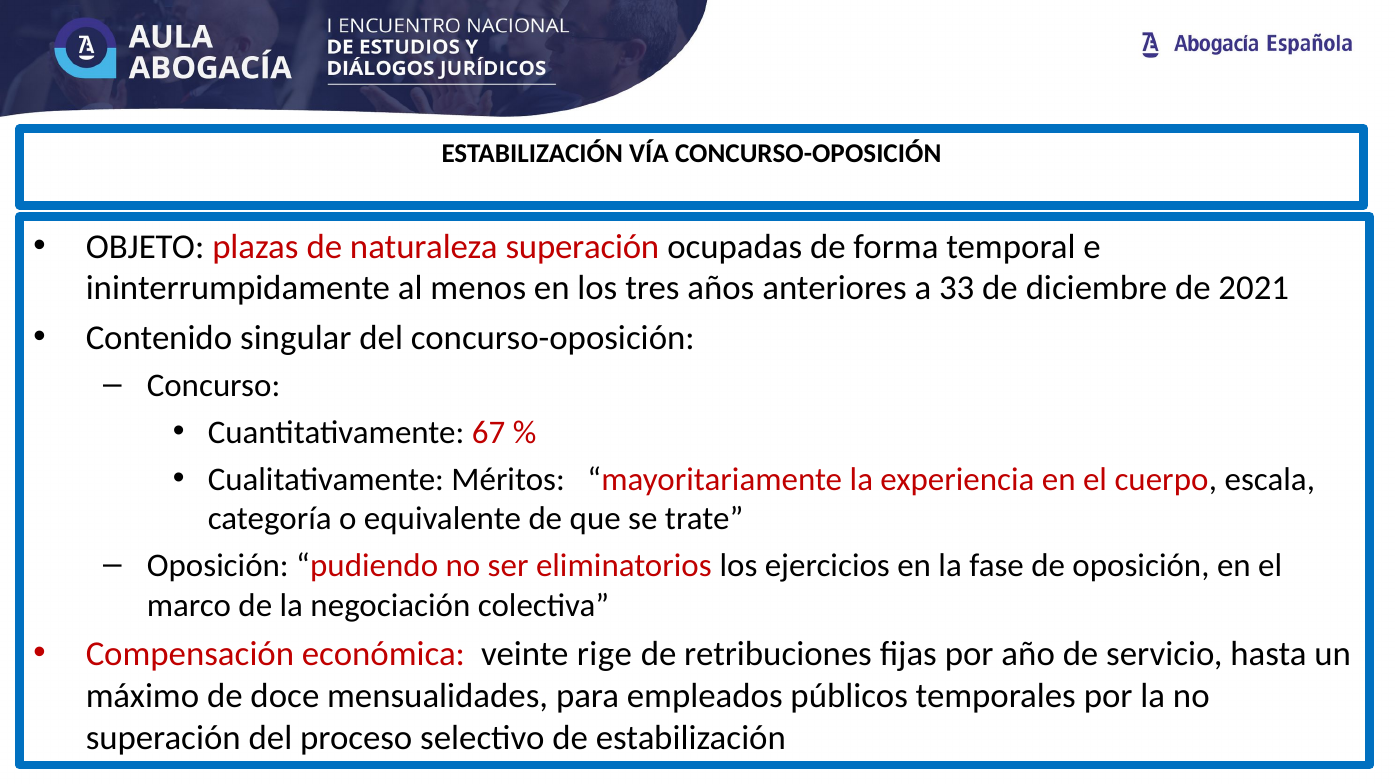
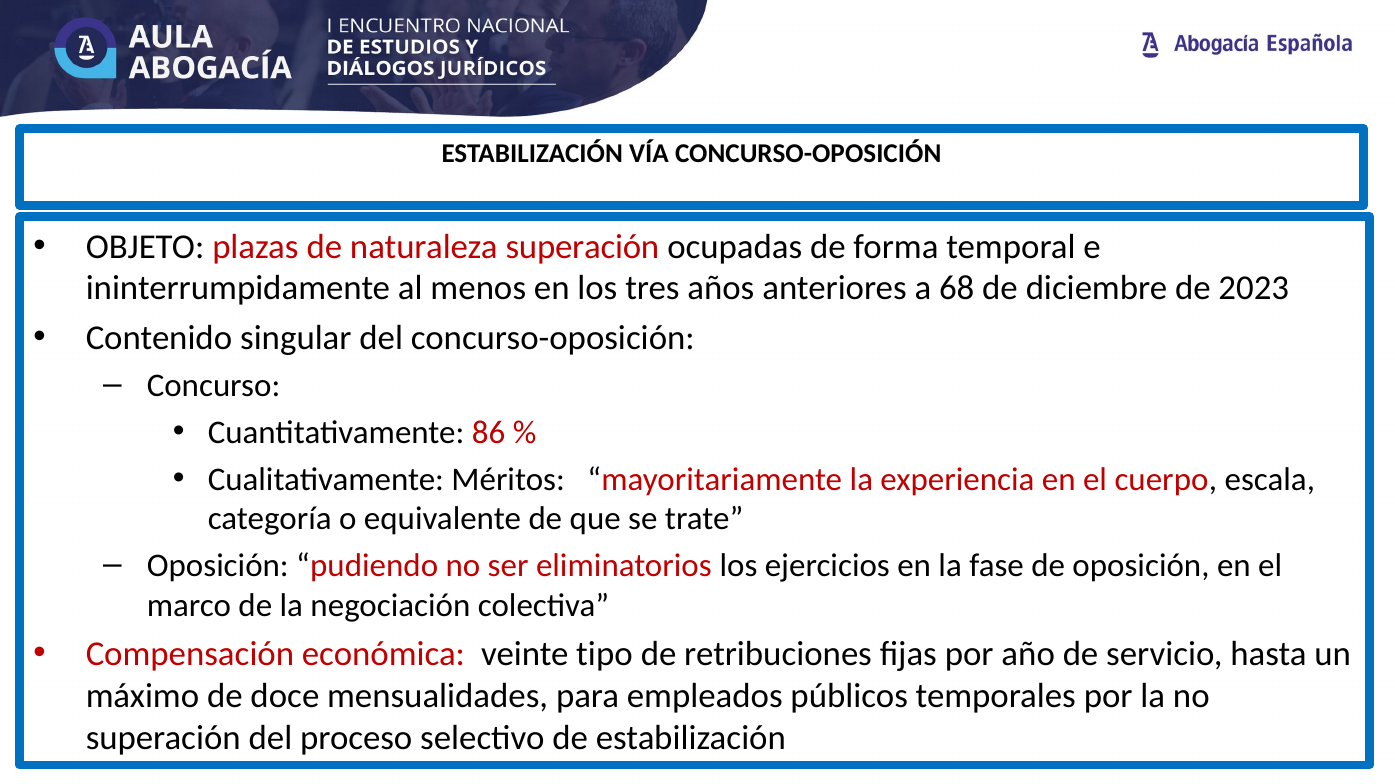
33: 33 -> 68 (957, 289)
2021: 2021 -> 2023 (1254, 289)
67: 67 -> 86 (489, 433)
rige: rige -> tipo (605, 655)
